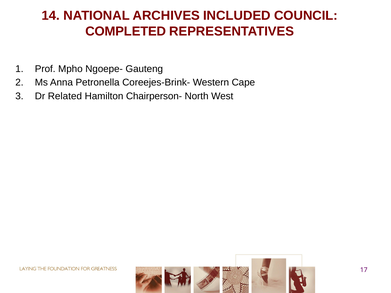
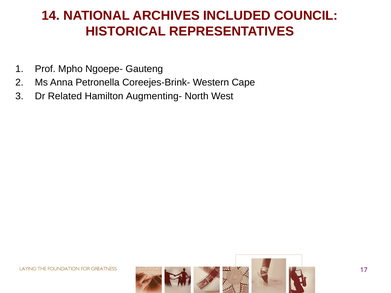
COMPLETED: COMPLETED -> HISTORICAL (126, 31)
Chairperson-: Chairperson- -> Augmenting- (154, 96)
